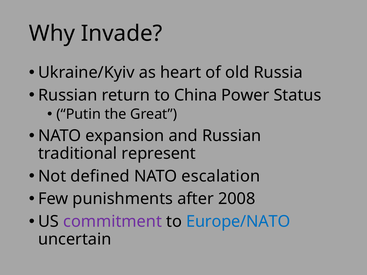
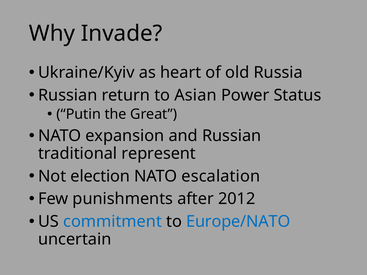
China: China -> Asian (195, 95)
defined: defined -> election (100, 176)
2008: 2008 -> 2012 (237, 199)
commitment colour: purple -> blue (113, 222)
